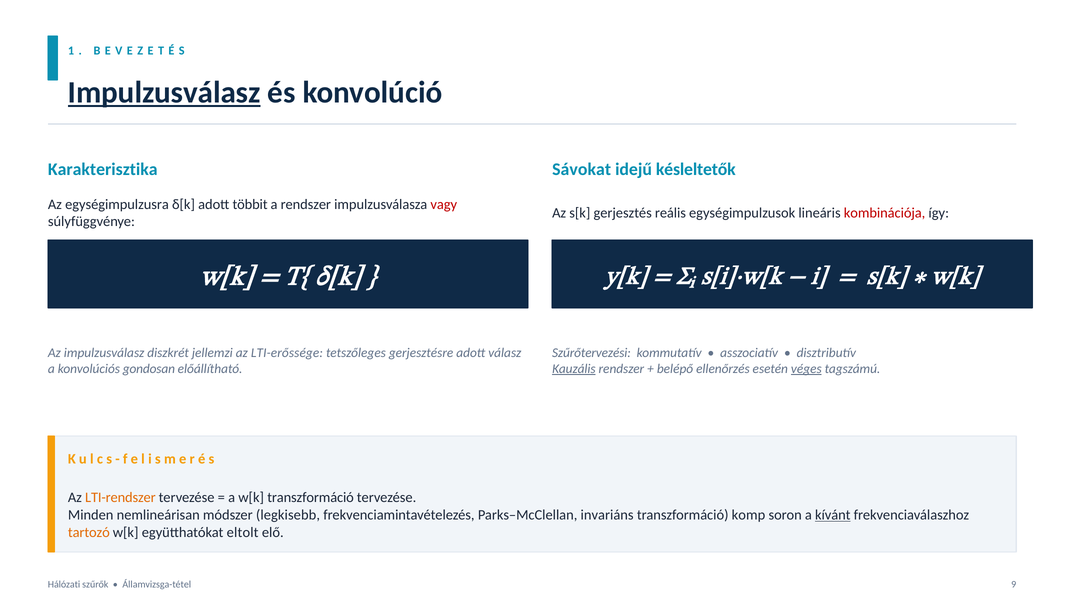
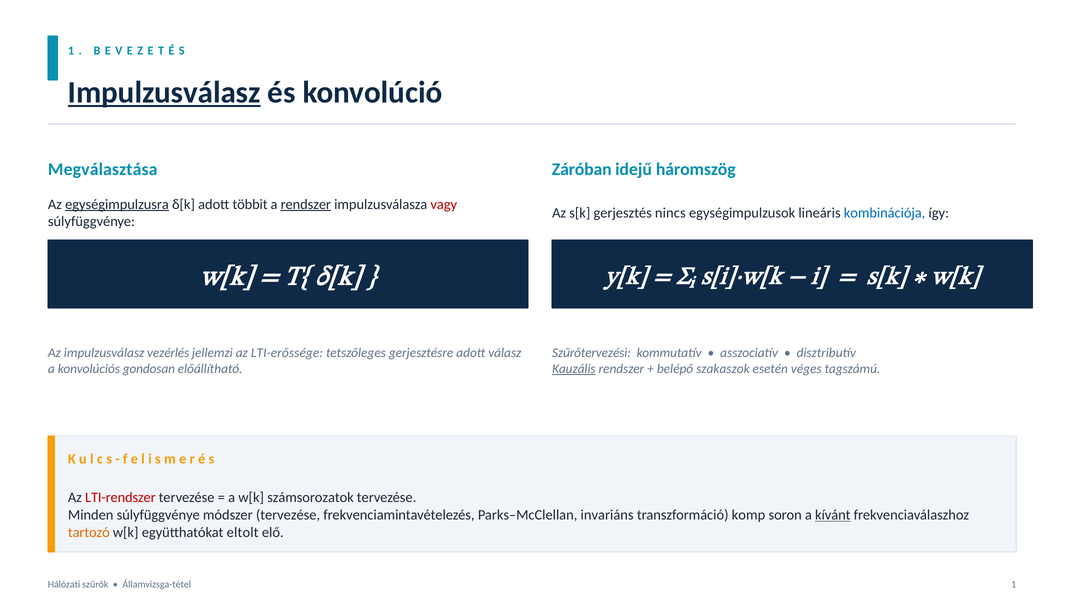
Karakterisztika: Karakterisztika -> Megválasztása (103, 169)
Sávokat: Sávokat -> Záróban (582, 169)
késleltetők: késleltetők -> háromszög (696, 169)
egységimpulzusra underline: none -> present (117, 204)
rendszer underline: none -> present (306, 204)
reális: reális -> nincs (670, 213)
kombinációja colour: red -> blue (885, 213)
diszkrét: diszkrét -> vezérlés (168, 353)
ellenőrzés: ellenőrzés -> szakaszok (723, 369)
véges underline: present -> none (806, 369)
LTI-rendszer colour: orange -> red (120, 498)
w[k transzformáció: transzformáció -> számsorozatok (311, 498)
Minden nemlineárisan: nemlineárisan -> súlyfüggvénye (158, 515)
módszer legkisebb: legkisebb -> tervezése (288, 515)
Államvizsga-tétel 9: 9 -> 1 (1014, 585)
